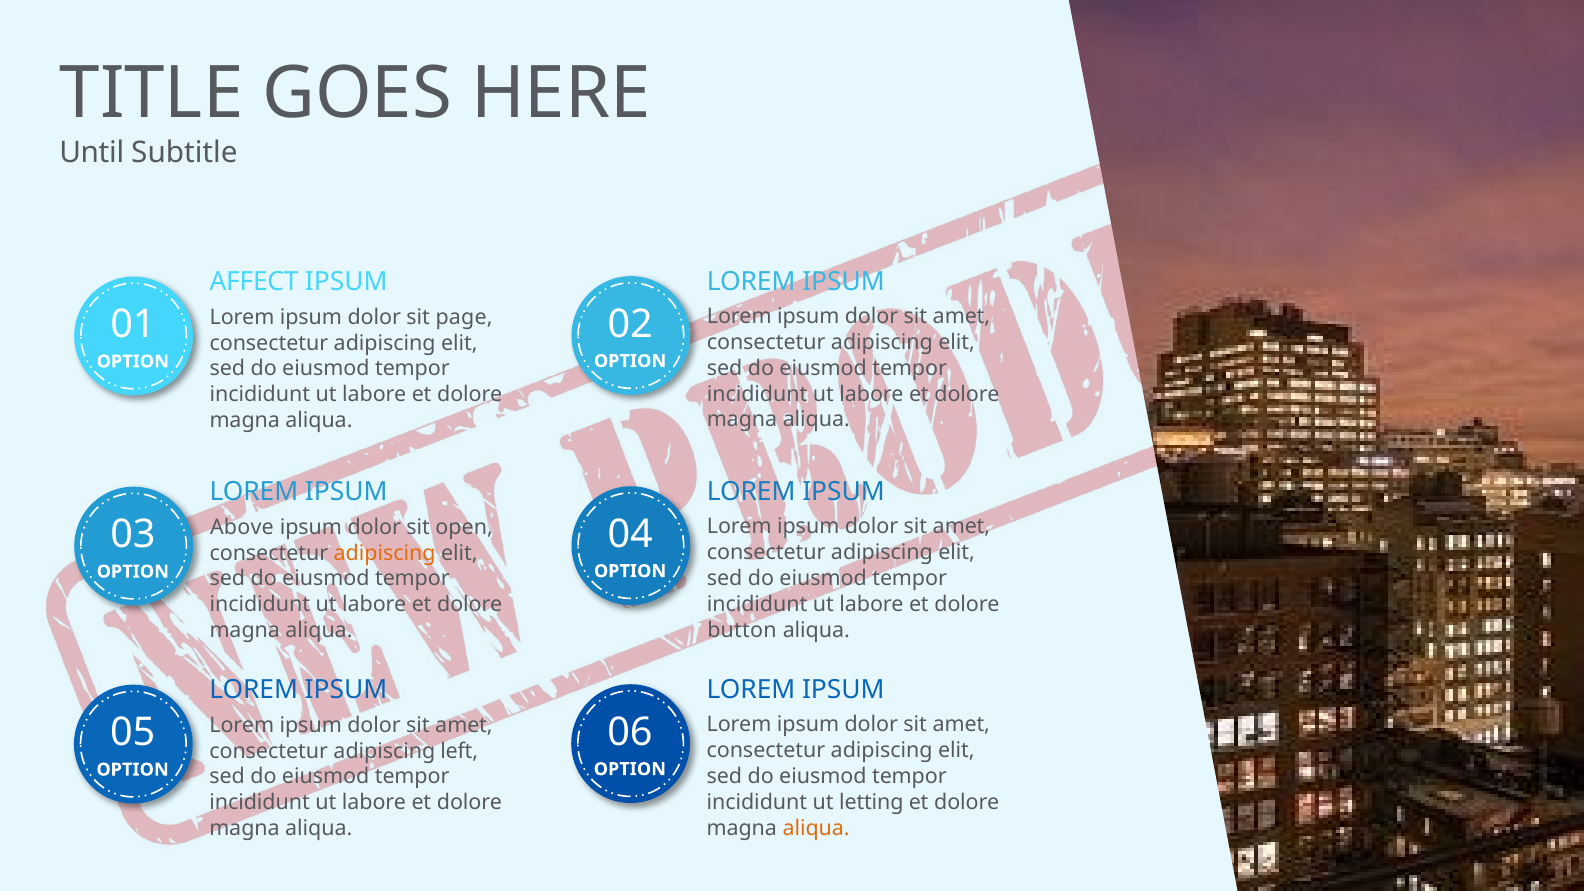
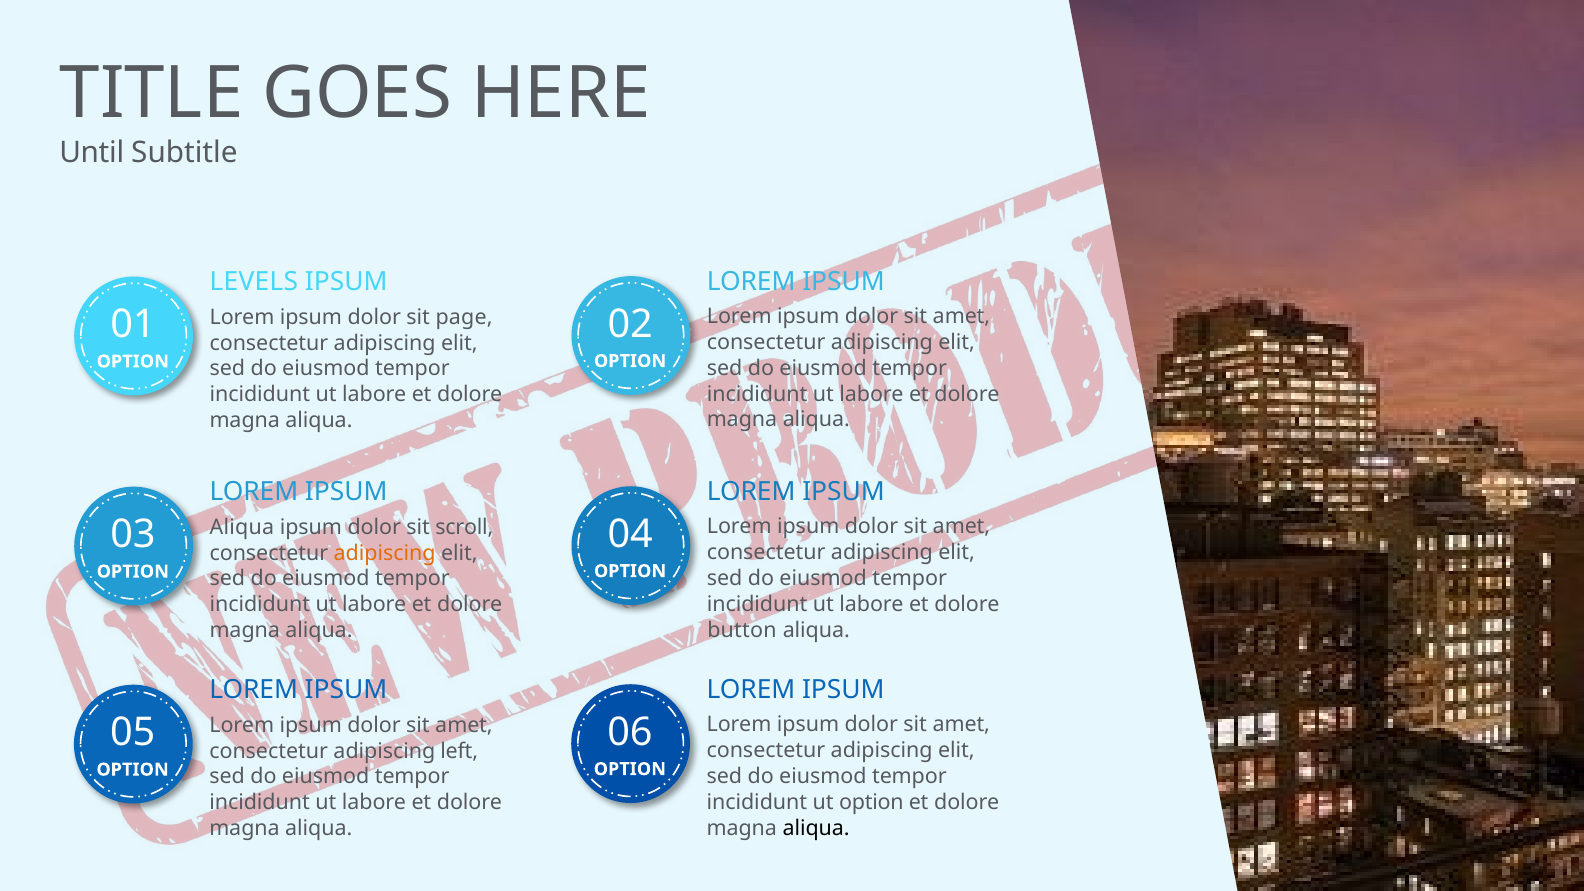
AFFECT: AFFECT -> LEVELS (254, 282)
Above: Above -> Aliqua (242, 527)
open: open -> scroll (464, 527)
ut letting: letting -> option (871, 802)
aliqua colour: orange -> black (816, 828)
